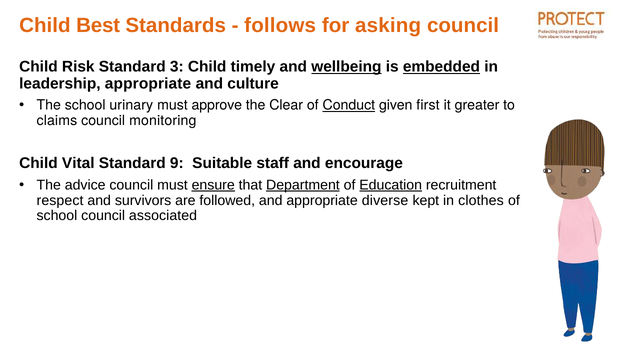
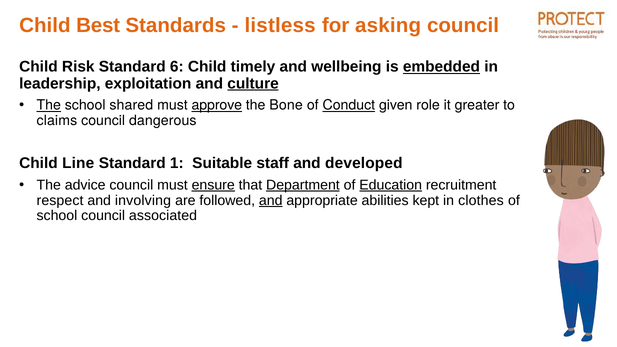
follows: follows -> listless (280, 25)
3: 3 -> 6 (177, 67)
wellbeing underline: present -> none (346, 67)
leadership appropriate: appropriate -> exploitation (148, 84)
culture underline: none -> present (253, 84)
The underline: none -> present (49, 105)
urinary: urinary -> shared (131, 105)
approve underline: none -> present (217, 105)
Clear: Clear -> Bone (286, 105)
first: first -> role (428, 105)
monitoring: monitoring -> dangerous (163, 121)
Vital: Vital -> Line (78, 163)
9: 9 -> 1 (177, 163)
encourage: encourage -> developed (364, 163)
survivors: survivors -> involving (143, 200)
and underline: none -> present (271, 200)
diverse: diverse -> abilities (385, 200)
